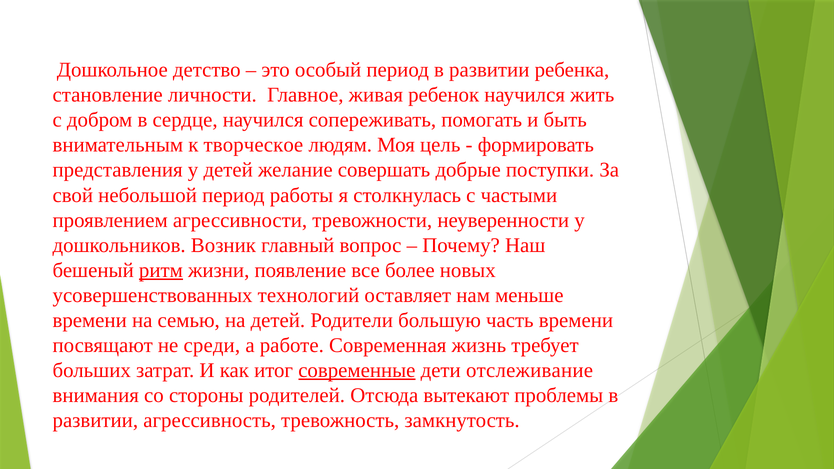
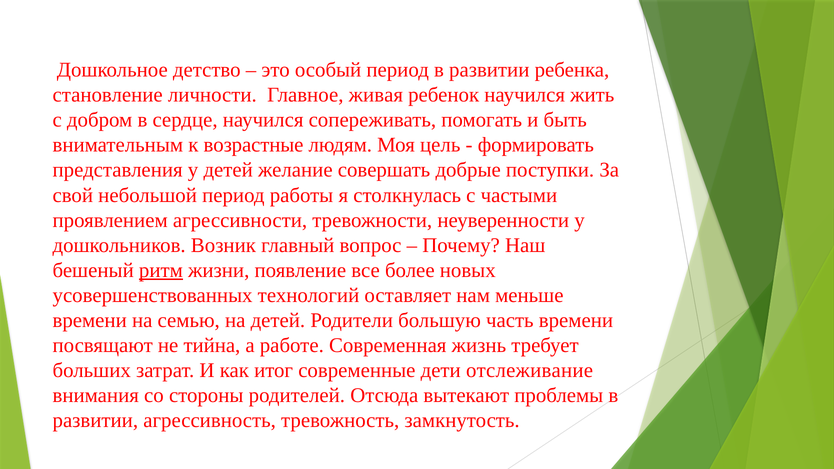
творческое: творческое -> возрастные (254, 145)
среди: среди -> тийна (212, 345)
современные underline: present -> none (357, 370)
